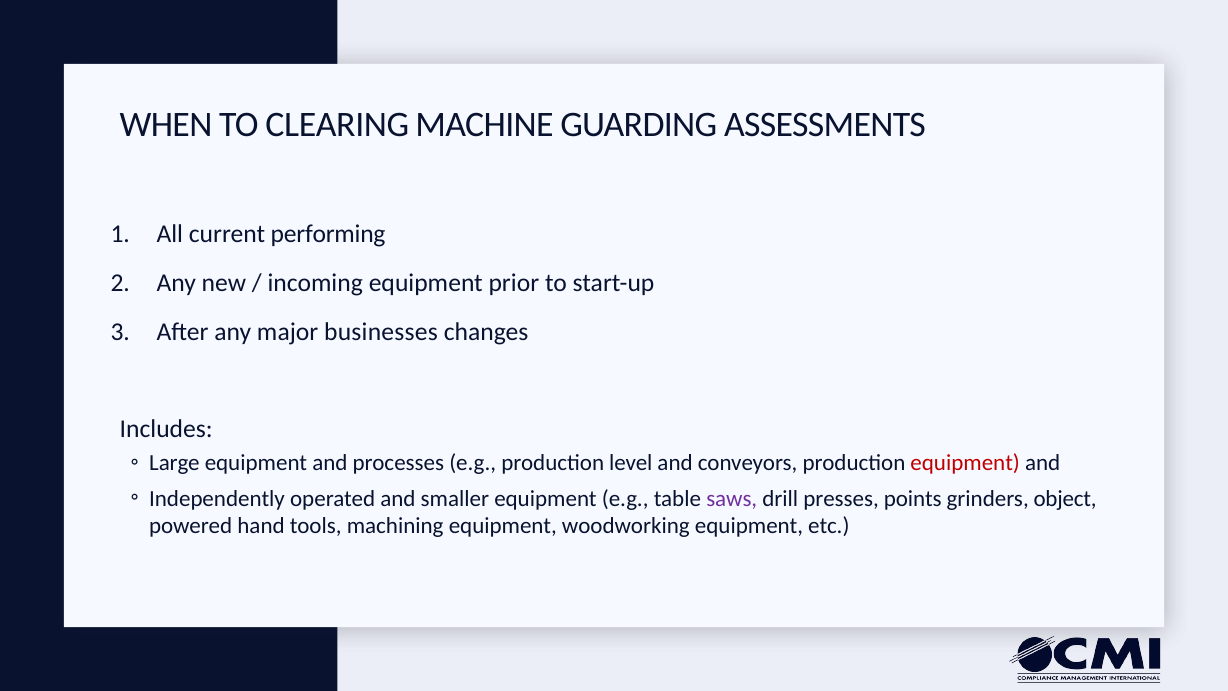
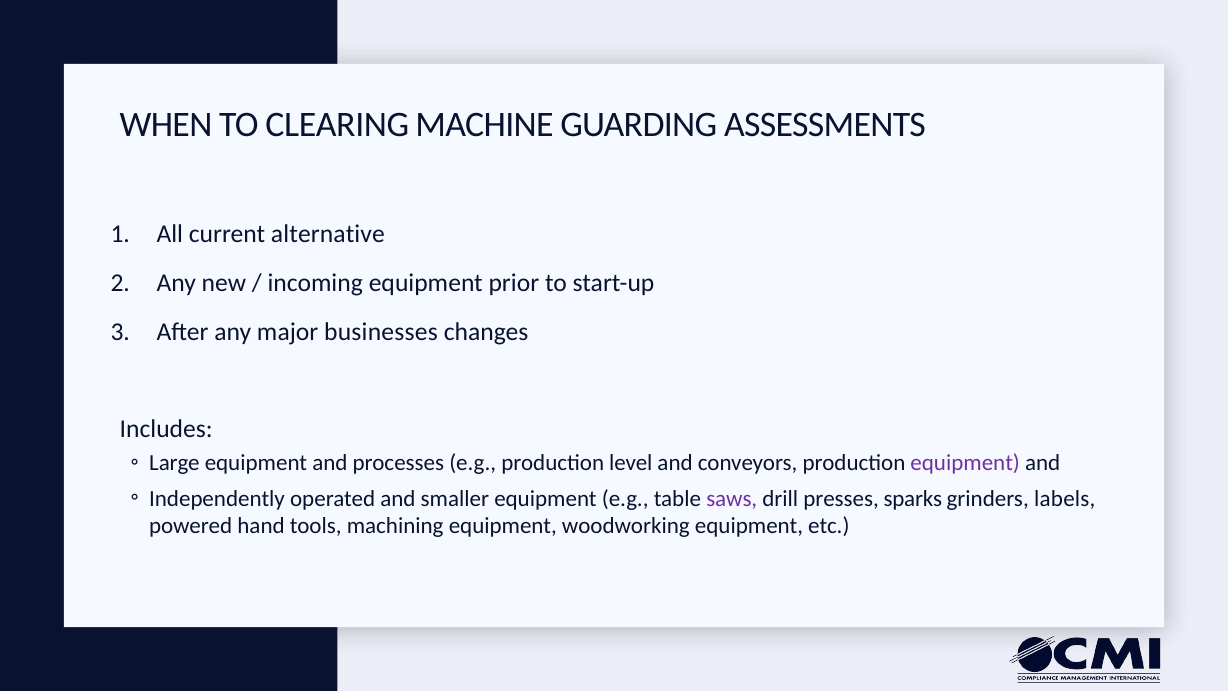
performing: performing -> alternative (328, 234)
equipment colour: red -> purple (965, 463)
points: points -> sparks (913, 498)
object: object -> labels (1065, 498)
